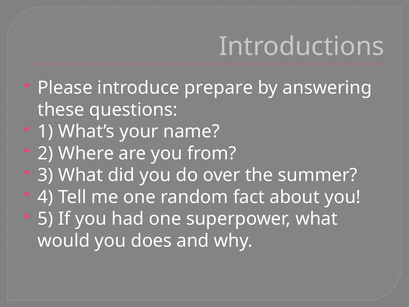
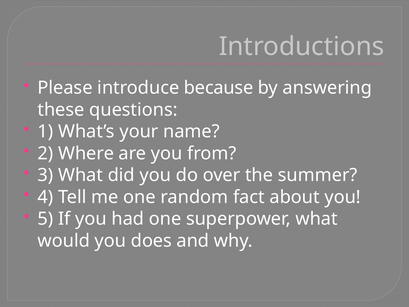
prepare: prepare -> because (219, 88)
